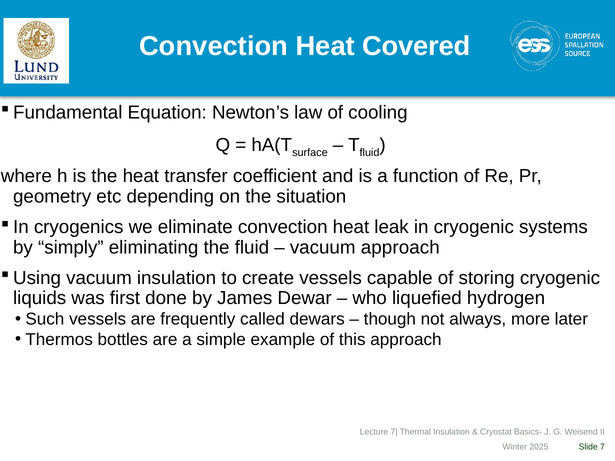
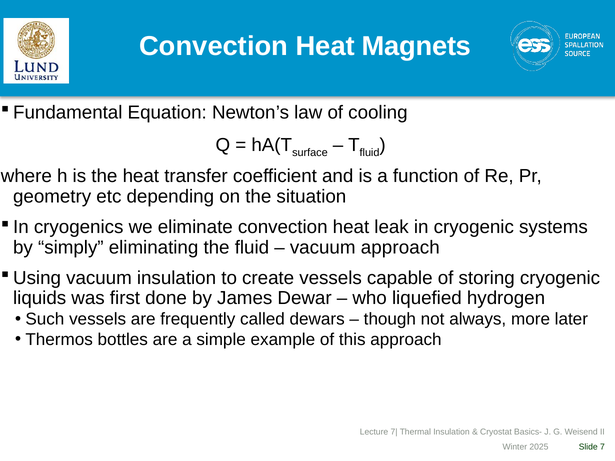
Covered: Covered -> Magnets (416, 46)
